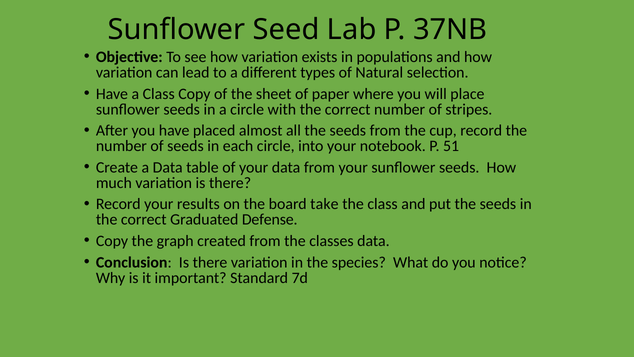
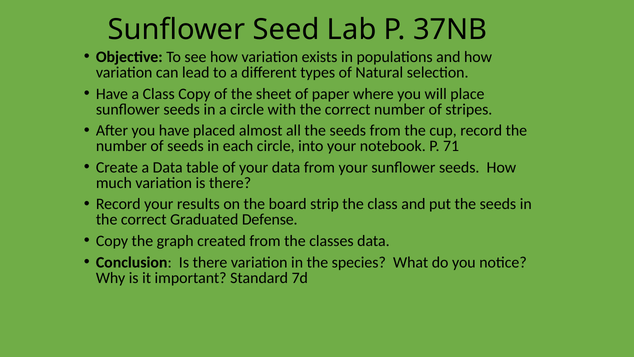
51: 51 -> 71 (451, 146)
take: take -> strip (325, 204)
